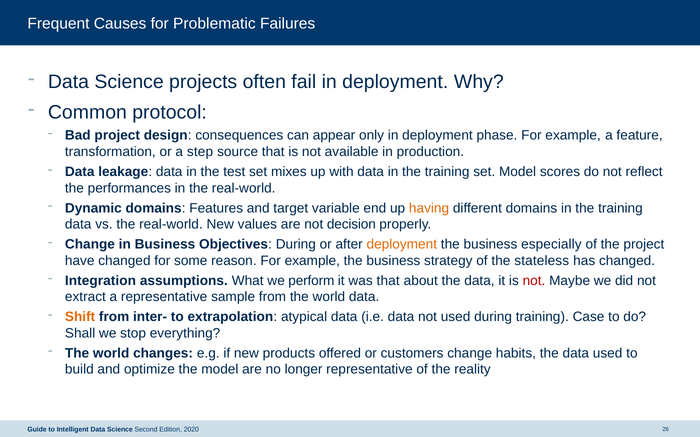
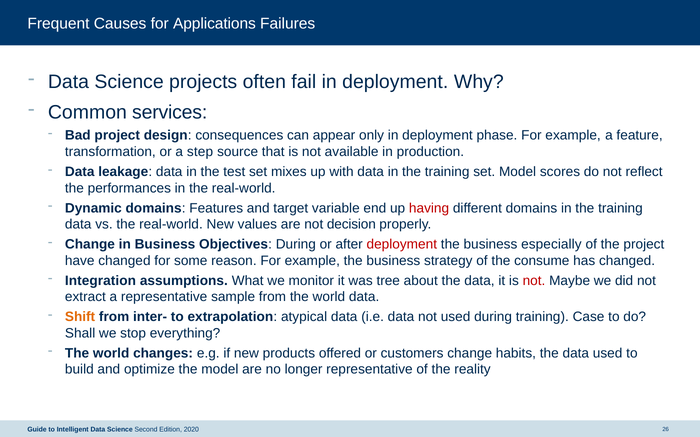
Problematic: Problematic -> Applications (214, 24)
protocol: protocol -> services (170, 113)
having colour: orange -> red (429, 208)
deployment colour: orange -> red (402, 245)
stateless: stateless -> consume (542, 261)
perform: perform -> monitor (311, 281)
was that: that -> tree (388, 281)
